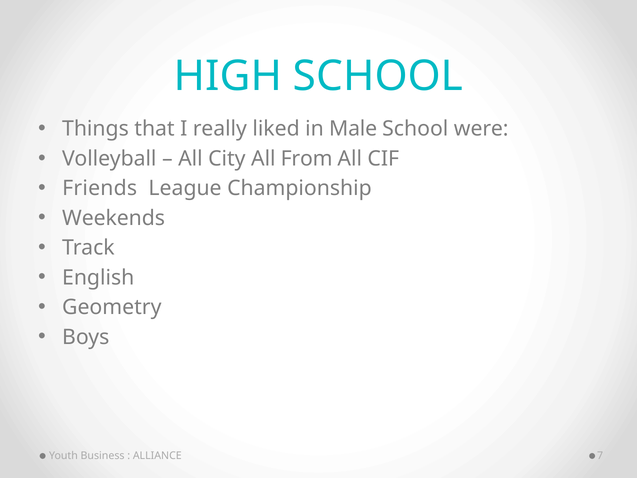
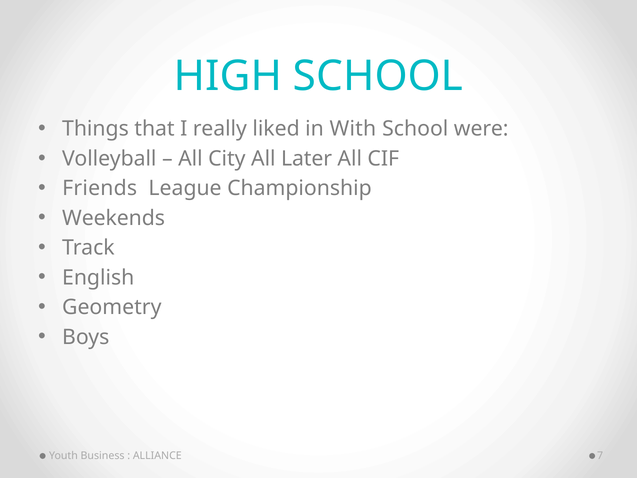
Male: Male -> With (353, 129)
From: From -> Later (307, 159)
